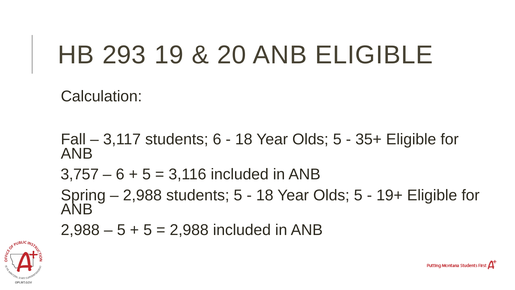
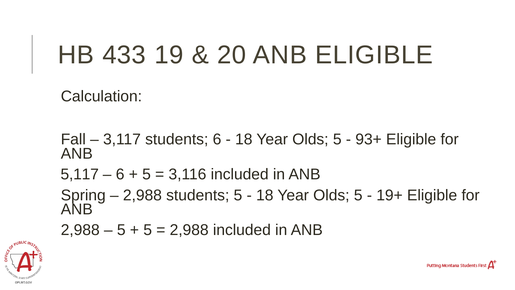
293: 293 -> 433 (124, 55)
35+: 35+ -> 93+ (369, 139)
3,757: 3,757 -> 5,117 (80, 174)
